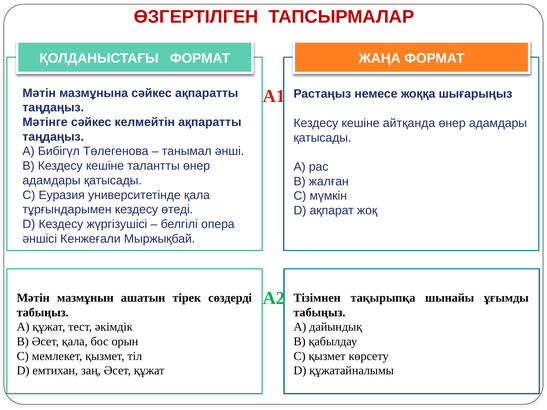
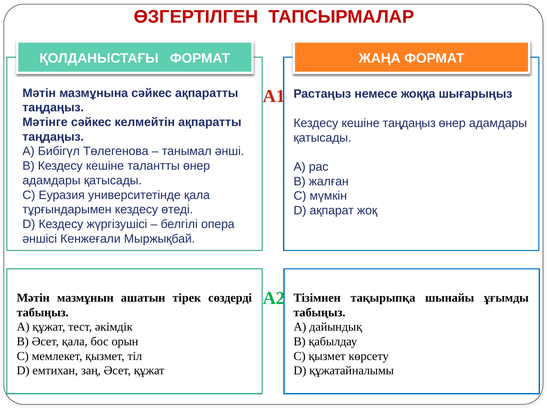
кешіне айтқанда: айтқанда -> таңдаңыз (409, 123)
